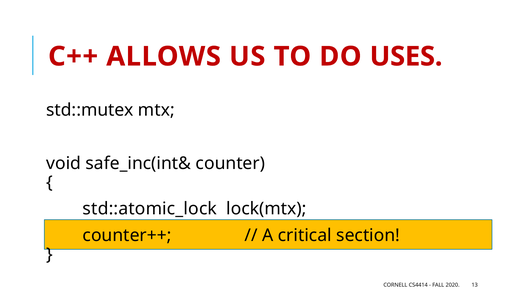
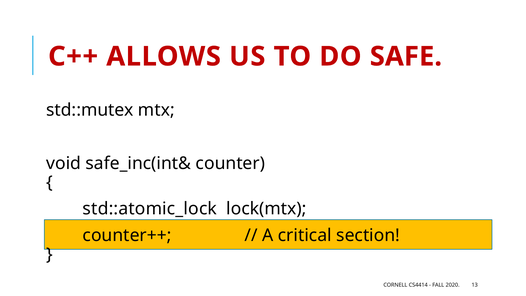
USES: USES -> SAFE (406, 56)
